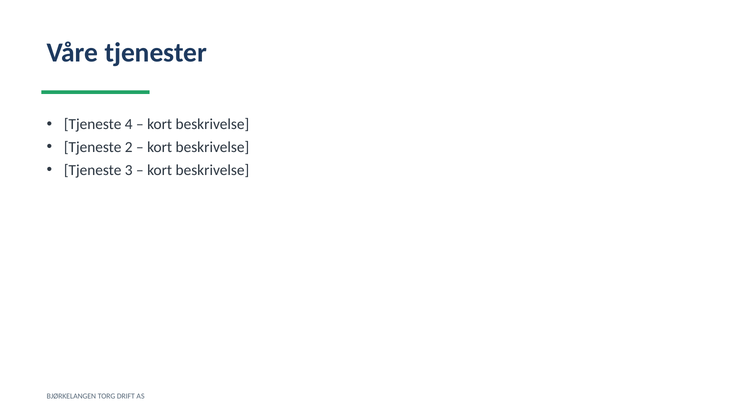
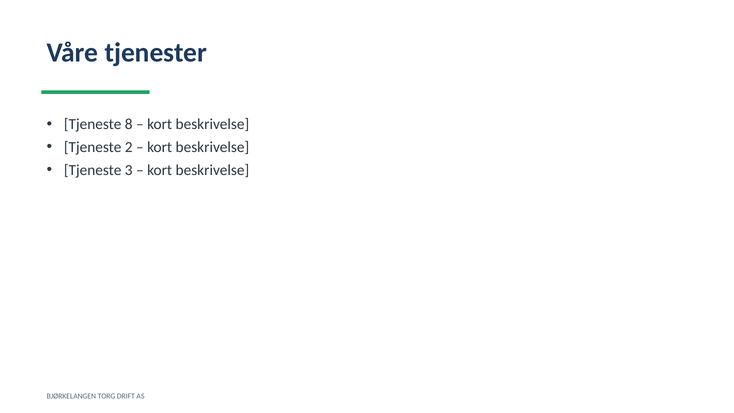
4: 4 -> 8 (129, 124)
